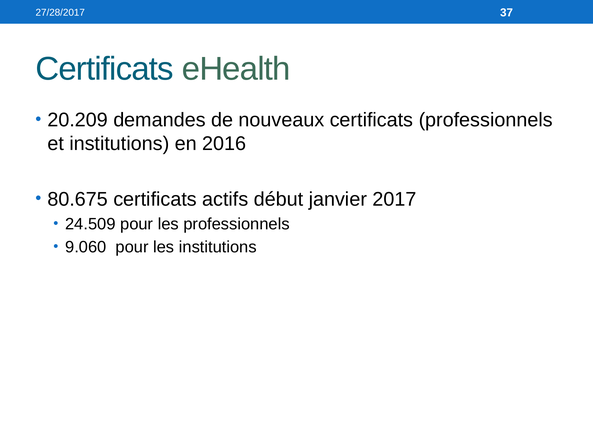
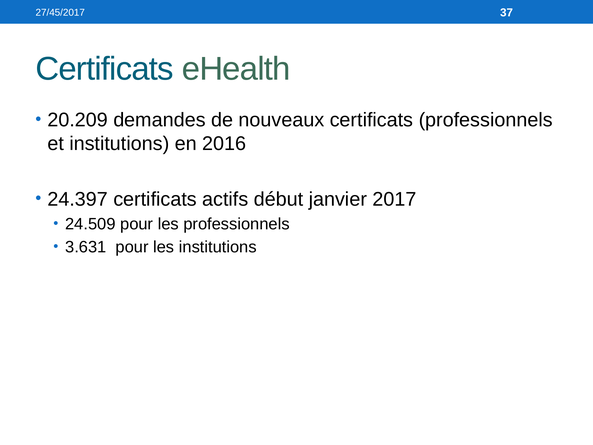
27/28/2017: 27/28/2017 -> 27/45/2017 (60, 13)
80.675: 80.675 -> 24.397 (78, 199)
9.060: 9.060 -> 3.631 (86, 247)
